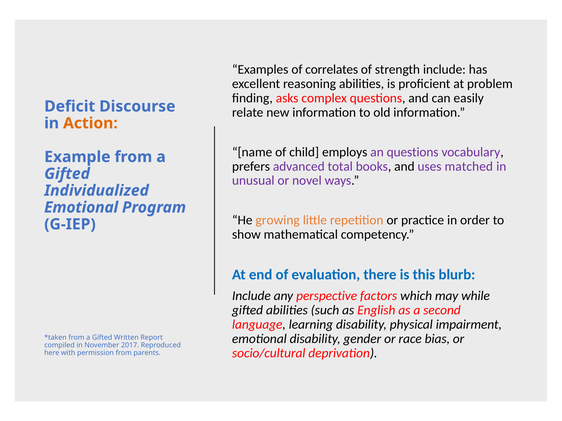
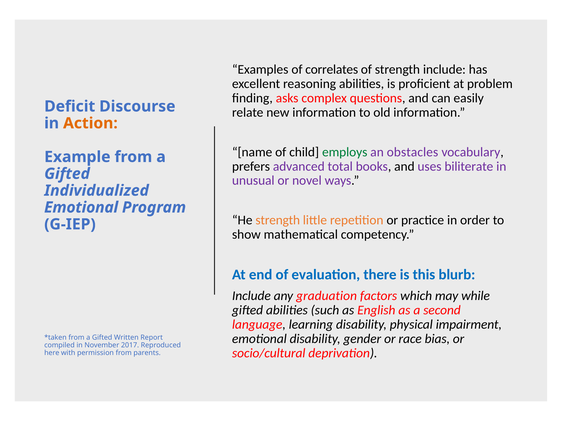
employs colour: black -> green (345, 152)
an questions: questions -> obstacles (413, 152)
matched: matched -> biliterate (469, 166)
He growing: growing -> strength (278, 220)
perspective: perspective -> graduation (327, 296)
